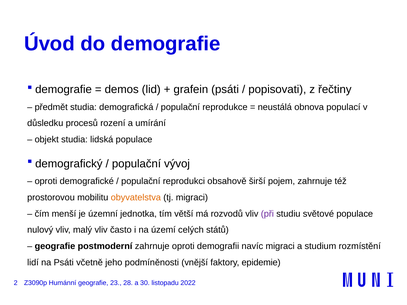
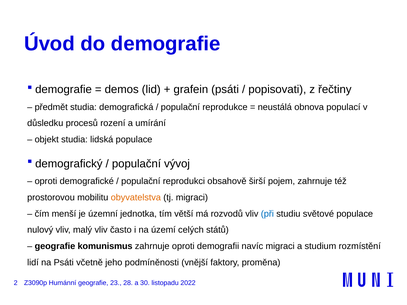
při colour: purple -> blue (267, 214)
postmoderní: postmoderní -> komunismus (105, 246)
epidemie: epidemie -> proměna (261, 263)
